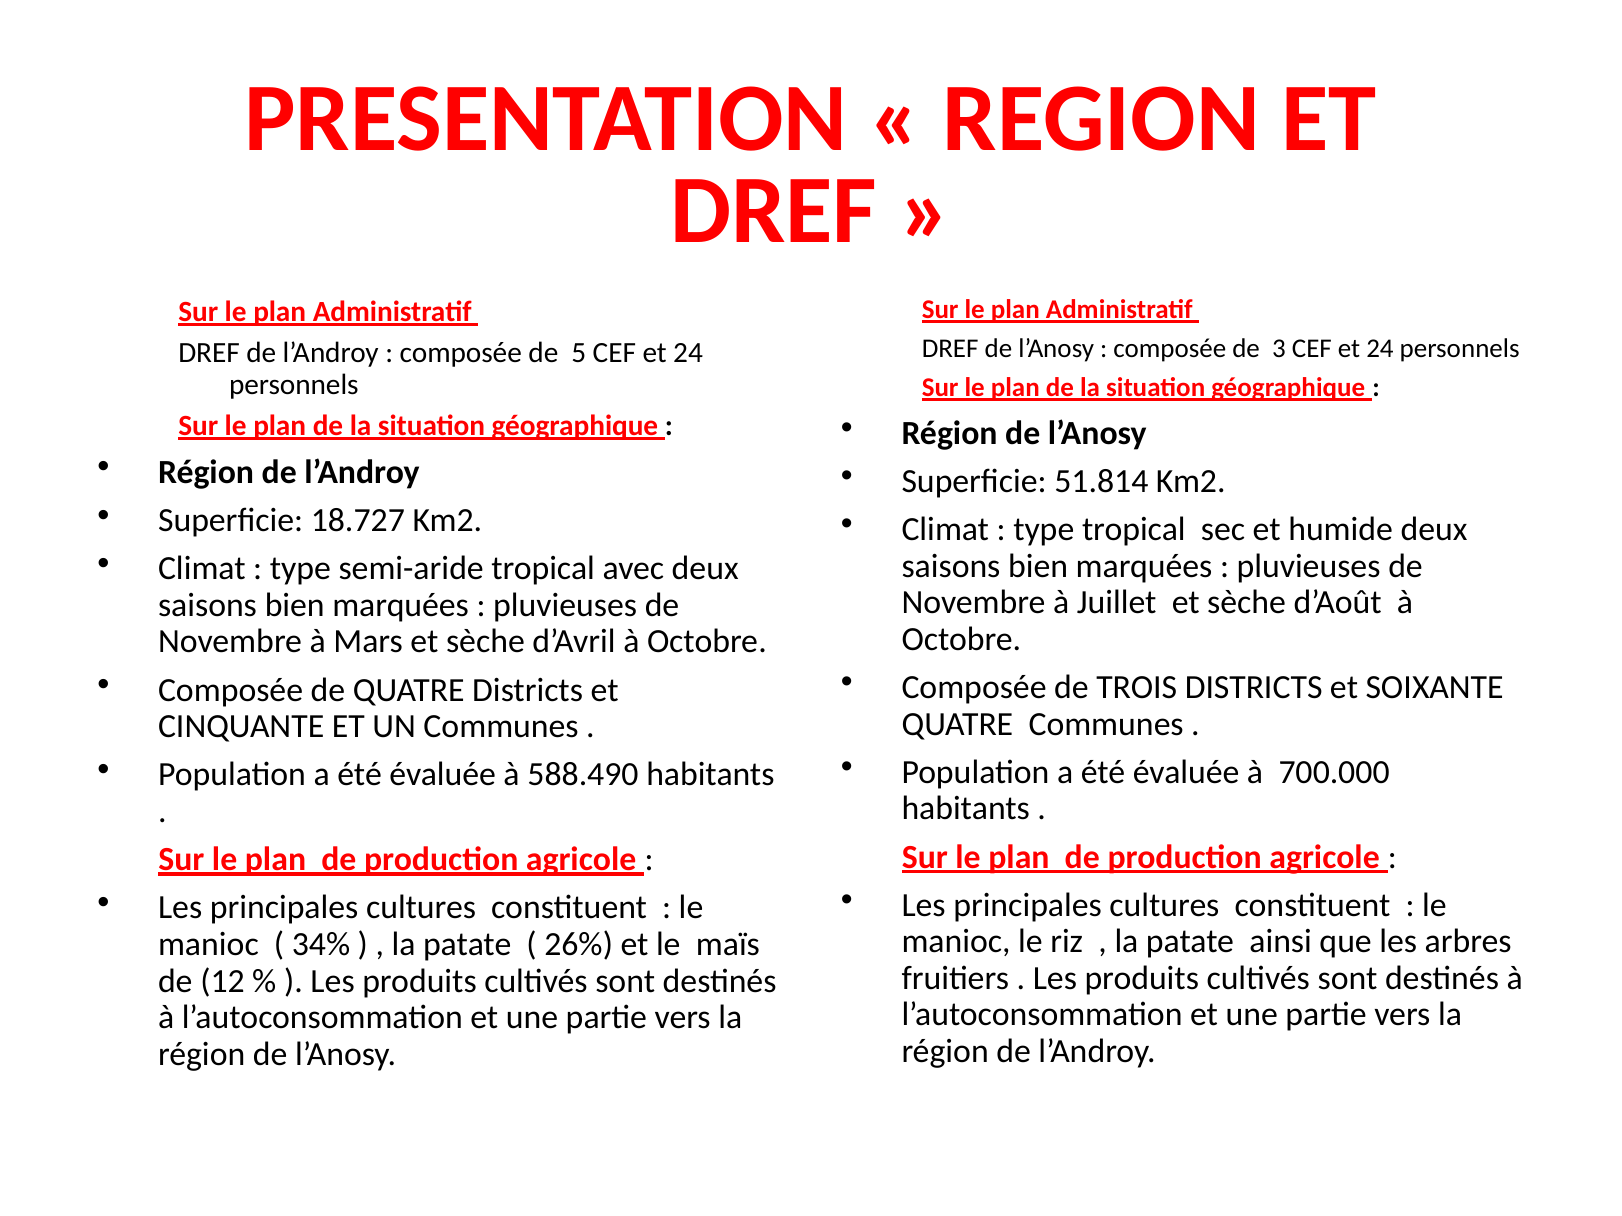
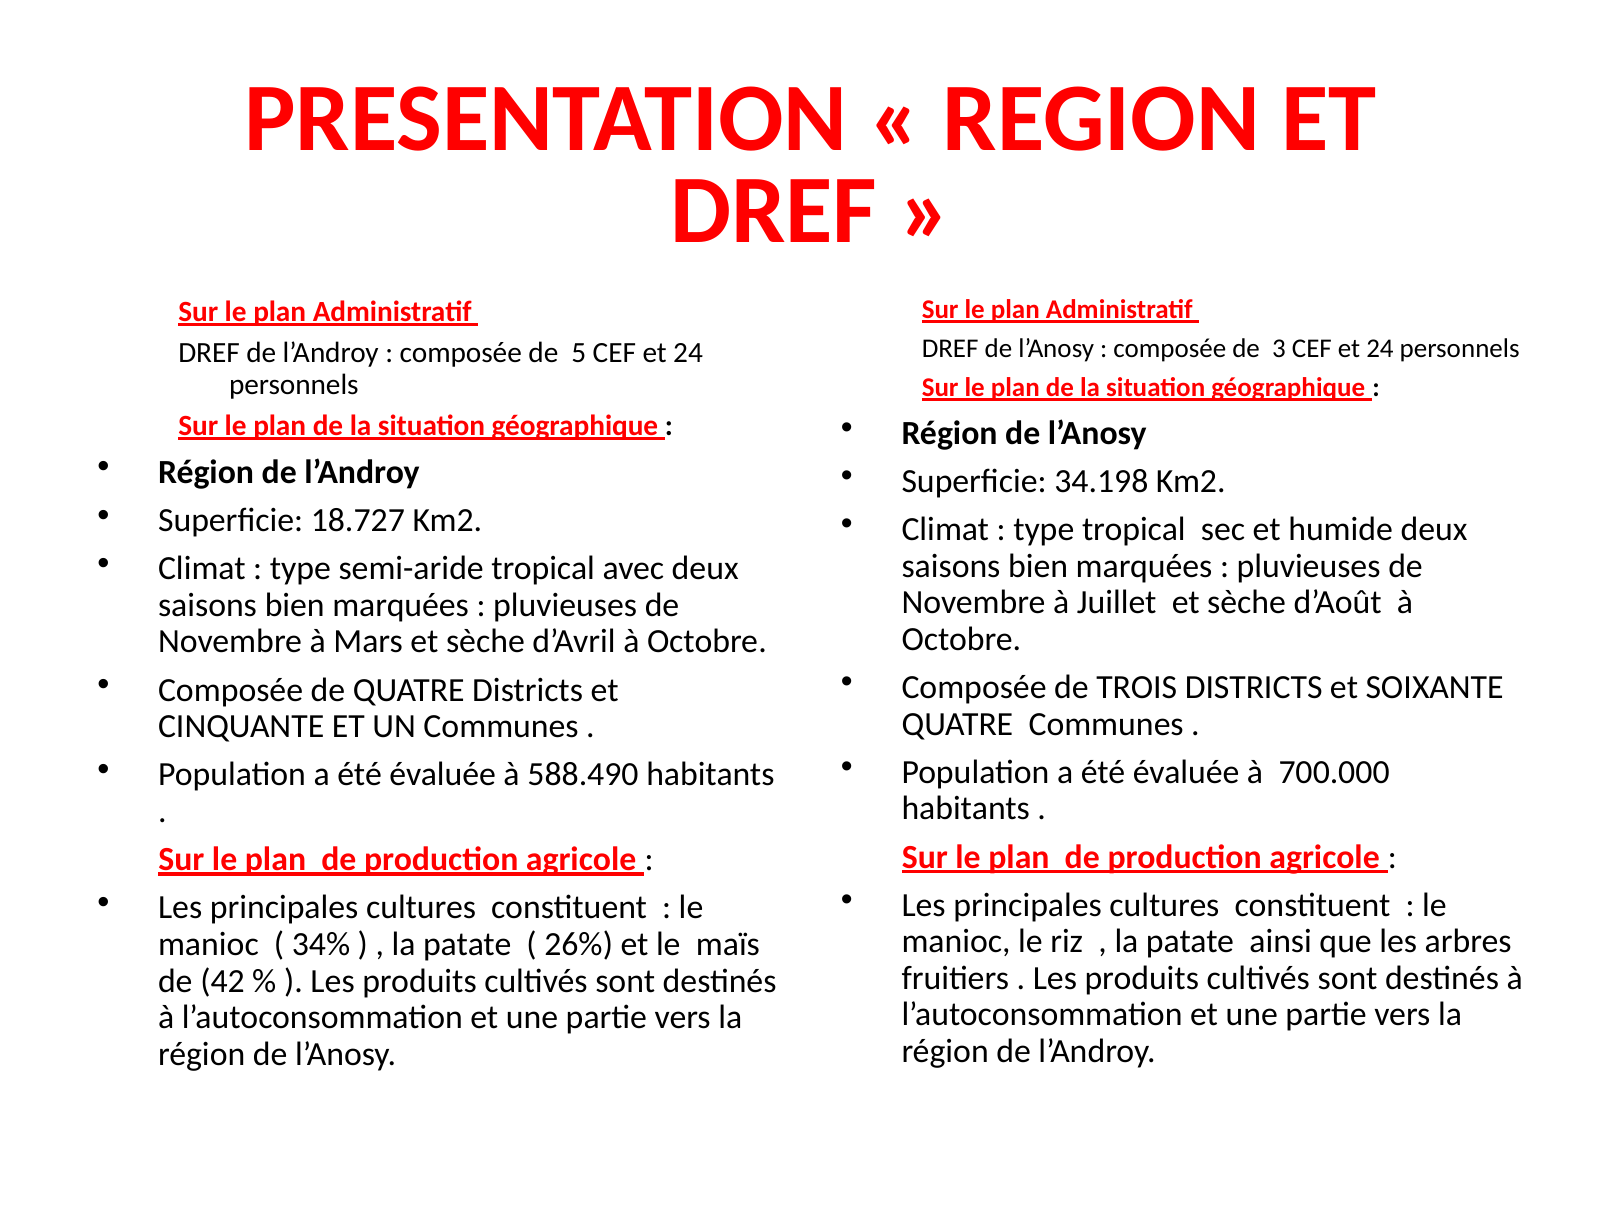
51.814: 51.814 -> 34.198 (1101, 482)
12: 12 -> 42 (223, 981)
